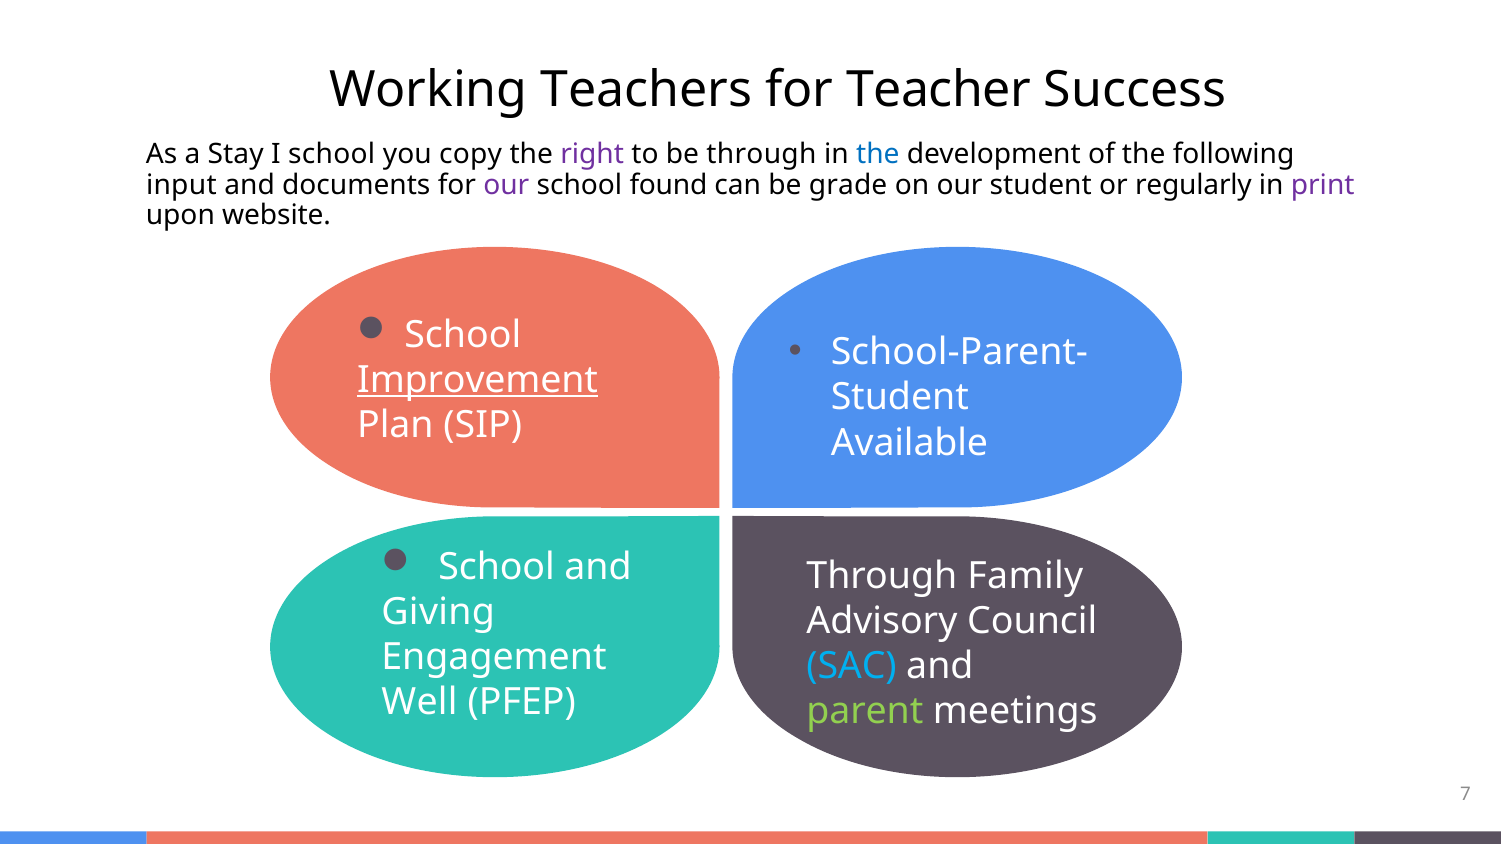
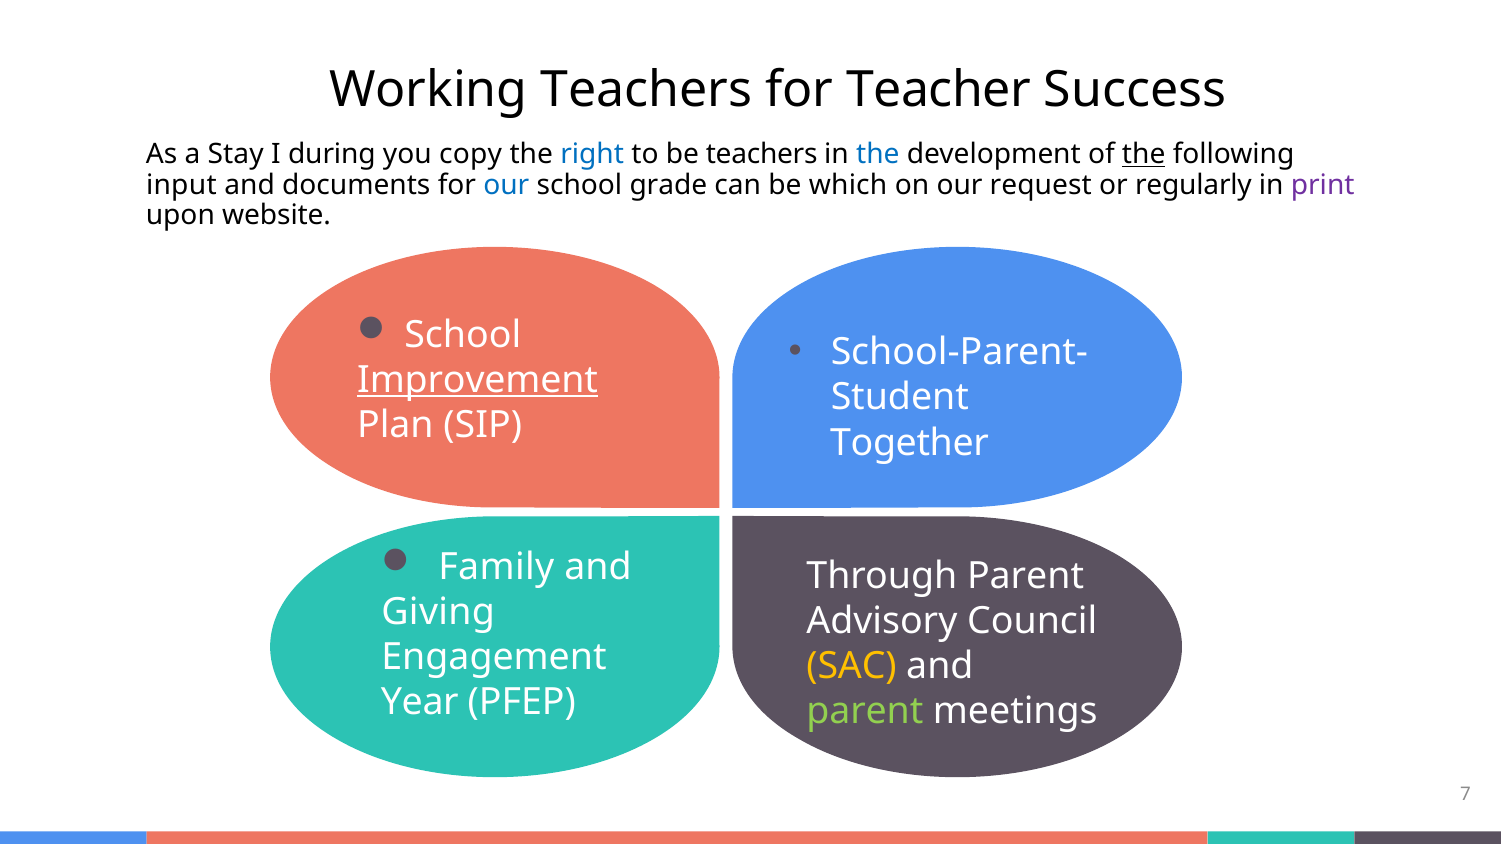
I school: school -> during (332, 155)
right colour: purple -> blue (592, 155)
be through: through -> teachers (762, 155)
the underline: none -> present (1144, 155)
our colour: purple -> blue (506, 185)
found: found -> grade (668, 185)
grade: grade -> which (848, 185)
our student: student -> request (1041, 185)
Available: Available -> Together (910, 443)
School: School -> Family (496, 567)
Through Family: Family -> Parent (1026, 576)
SAC colour: light blue -> yellow (852, 666)
Well: Well -> Year (420, 702)
